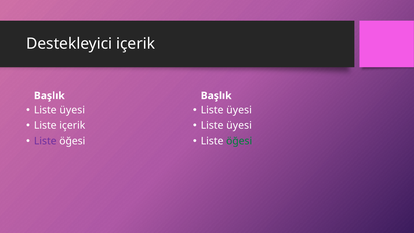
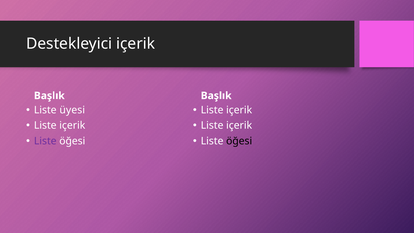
üyesi: üyesi -> içerik (239, 110)
üyesi: üyesi -> içerik (239, 125)
öğesi colour: green -> black (239, 141)
